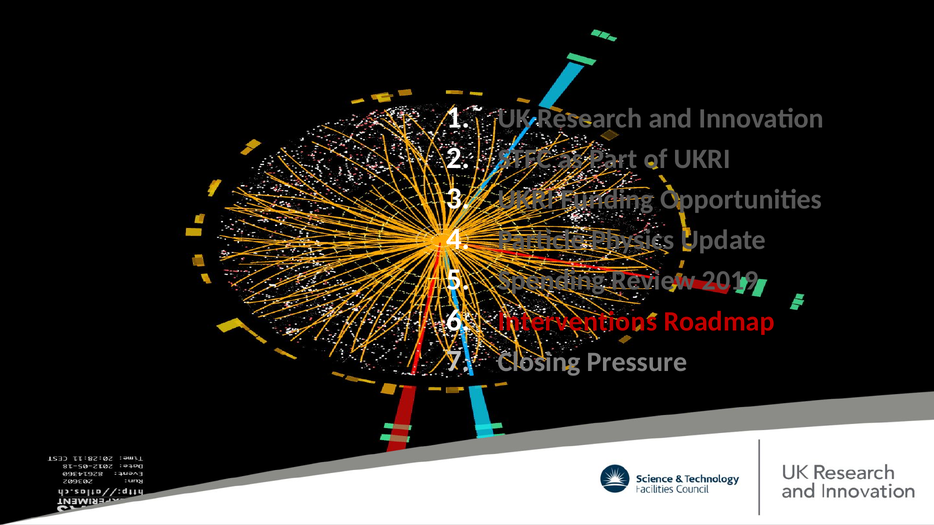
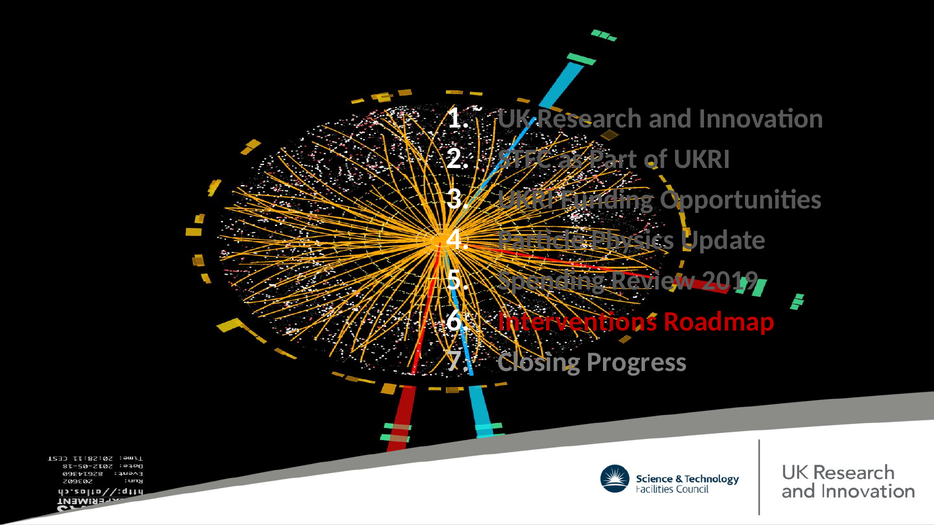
Pressure: Pressure -> Progress (637, 362)
